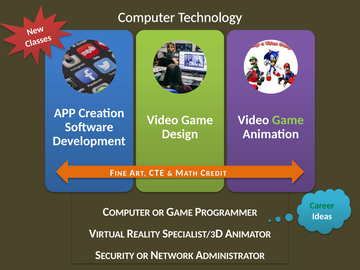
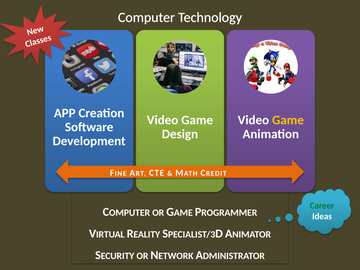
Game colour: light green -> yellow (288, 120)
